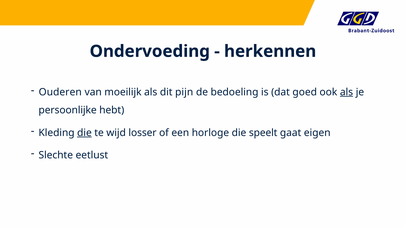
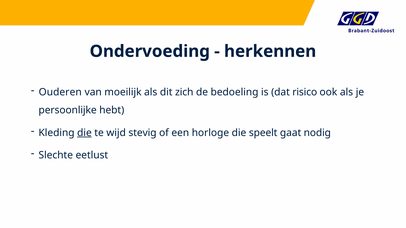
pijn: pijn -> zich (184, 92)
goed: goed -> risico (305, 92)
als underline: present -> none (347, 92)
losser: losser -> stevig (143, 133)
eigen: eigen -> nodig (317, 133)
